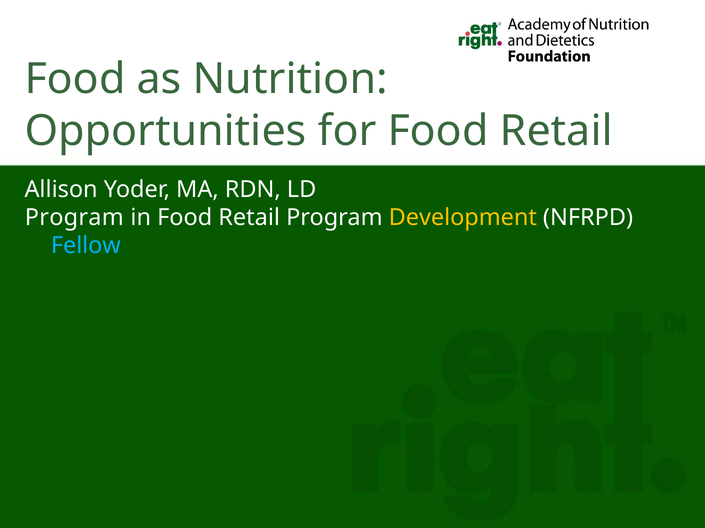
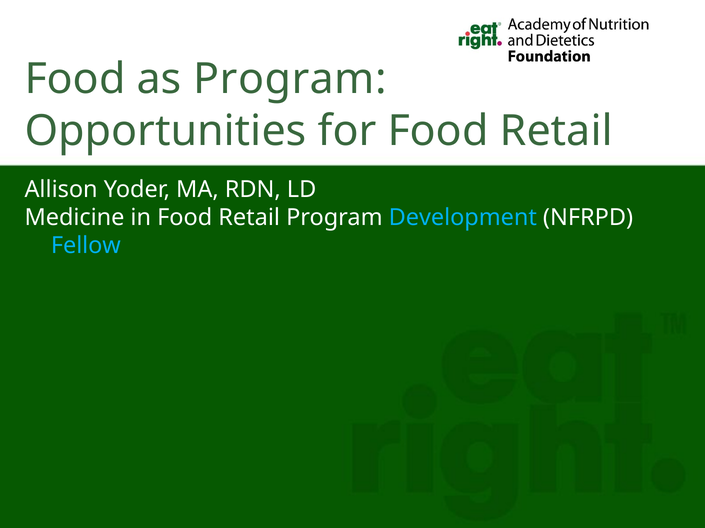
as Nutrition: Nutrition -> Program (290, 79)
Program: Program -> Medicine (74, 218)
Development colour: yellow -> light blue (463, 218)
